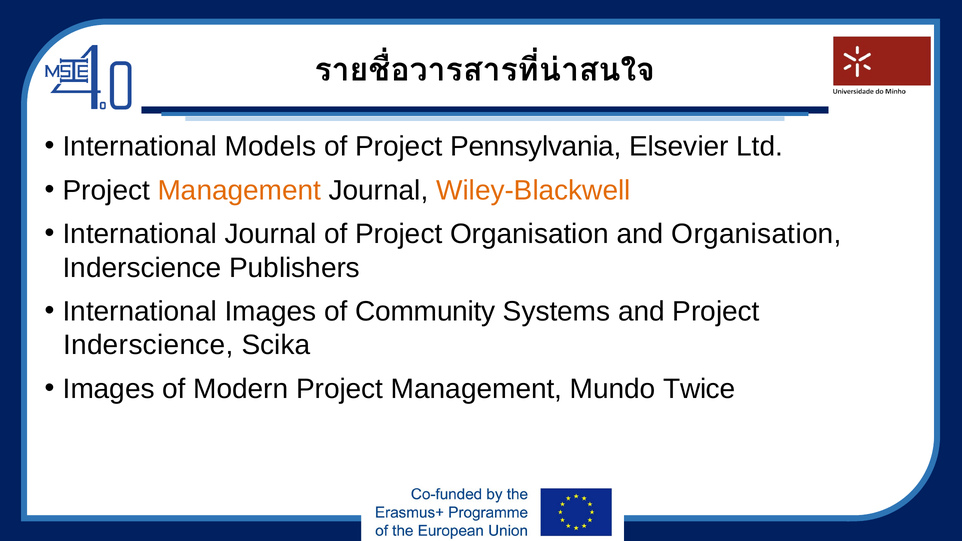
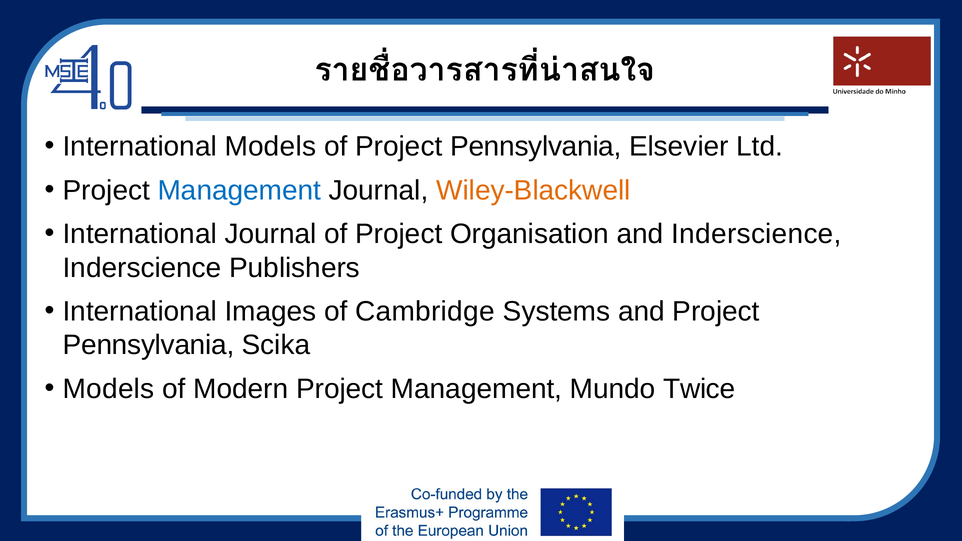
Management colour: orange -> blue (239, 190)
and Organisation: Organisation -> Inderscience (757, 234)
Community: Community -> Cambridge (425, 312)
Inderscience: Inderscience -> Pennsylvania (149, 345)
Images: Images -> Models (109, 389)
